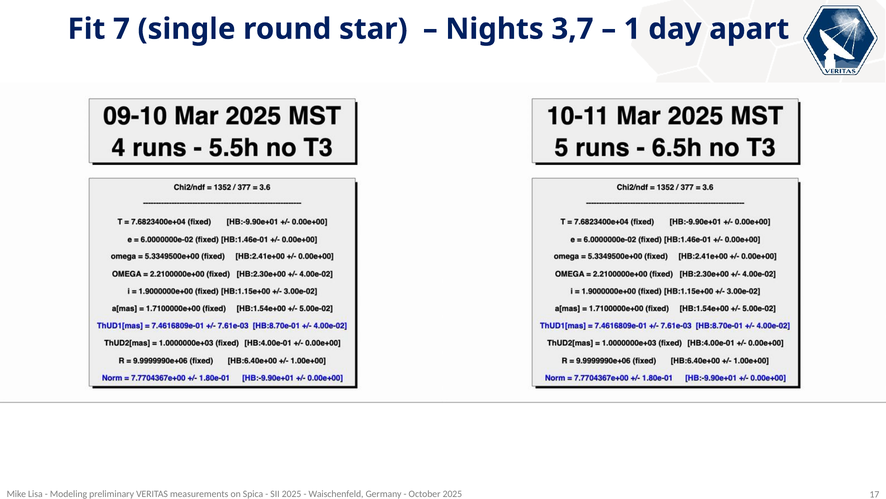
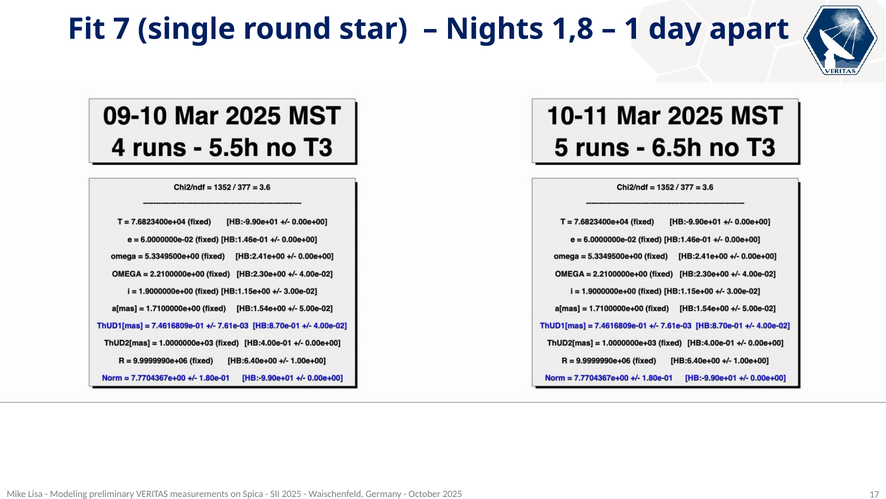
3,7: 3,7 -> 1,8 (572, 29)
